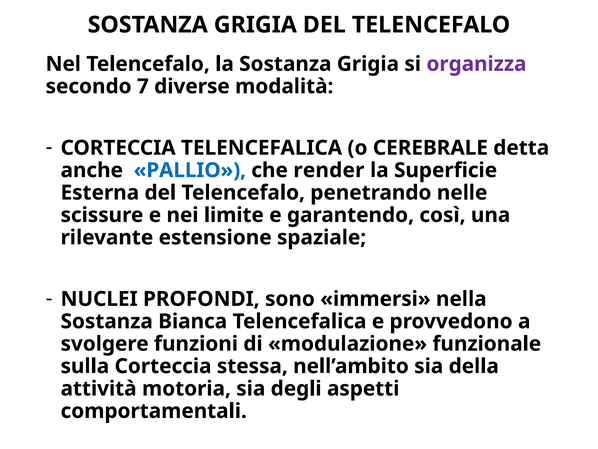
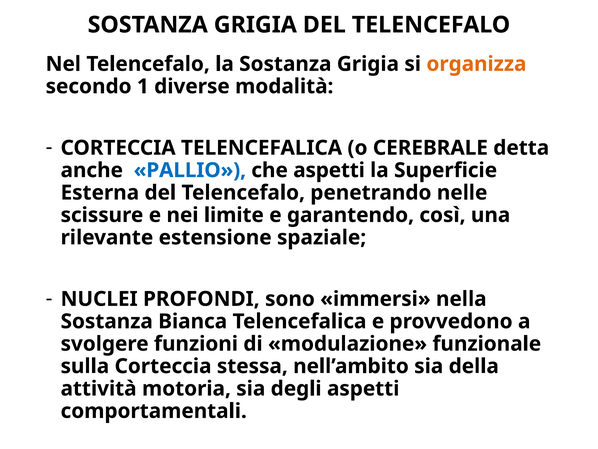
organizza colour: purple -> orange (476, 64)
7: 7 -> 1 (143, 86)
che render: render -> aspetti (329, 170)
